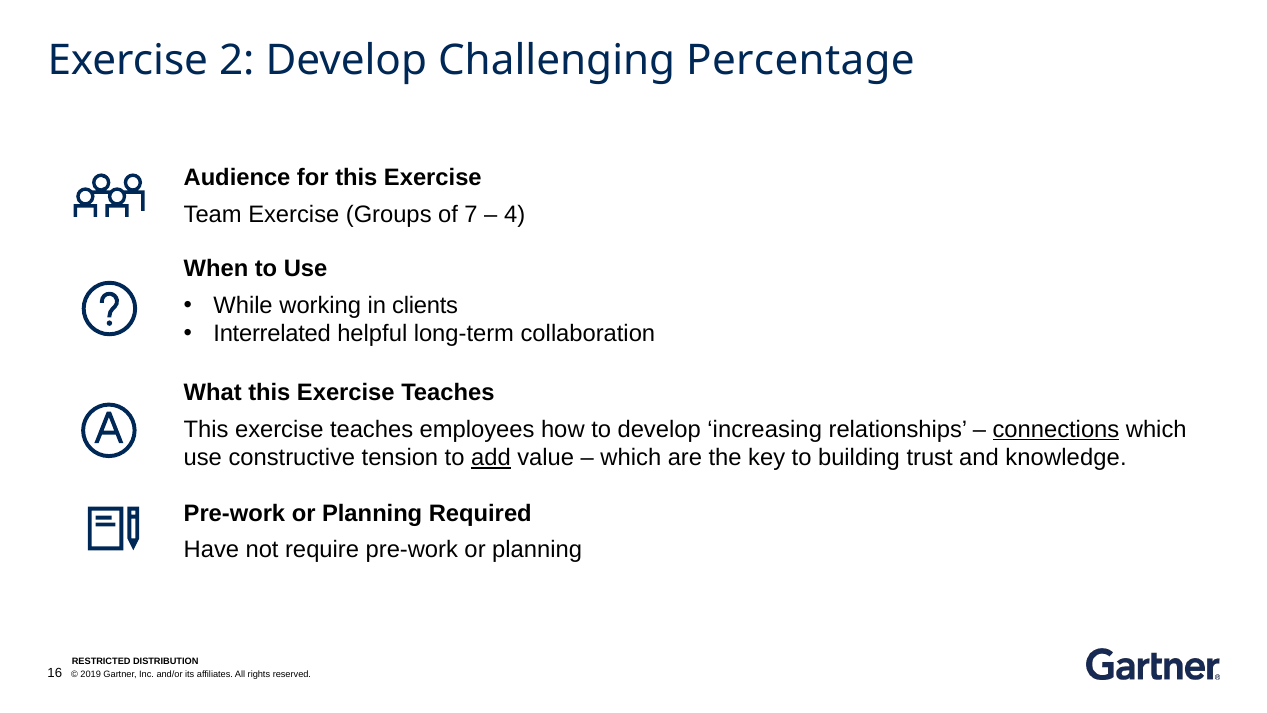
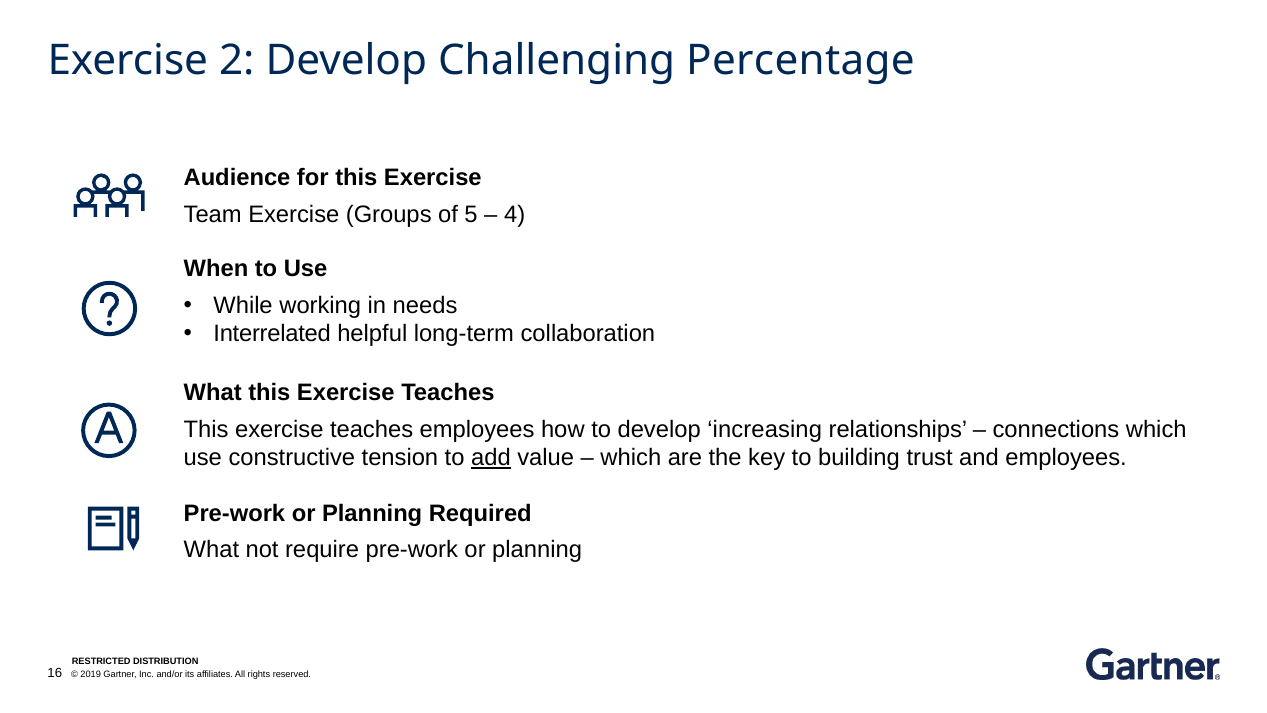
7: 7 -> 5 (471, 214)
clients: clients -> needs (425, 305)
connections underline: present -> none (1056, 429)
and knowledge: knowledge -> employees (1066, 458)
Have: Have -> What (211, 549)
